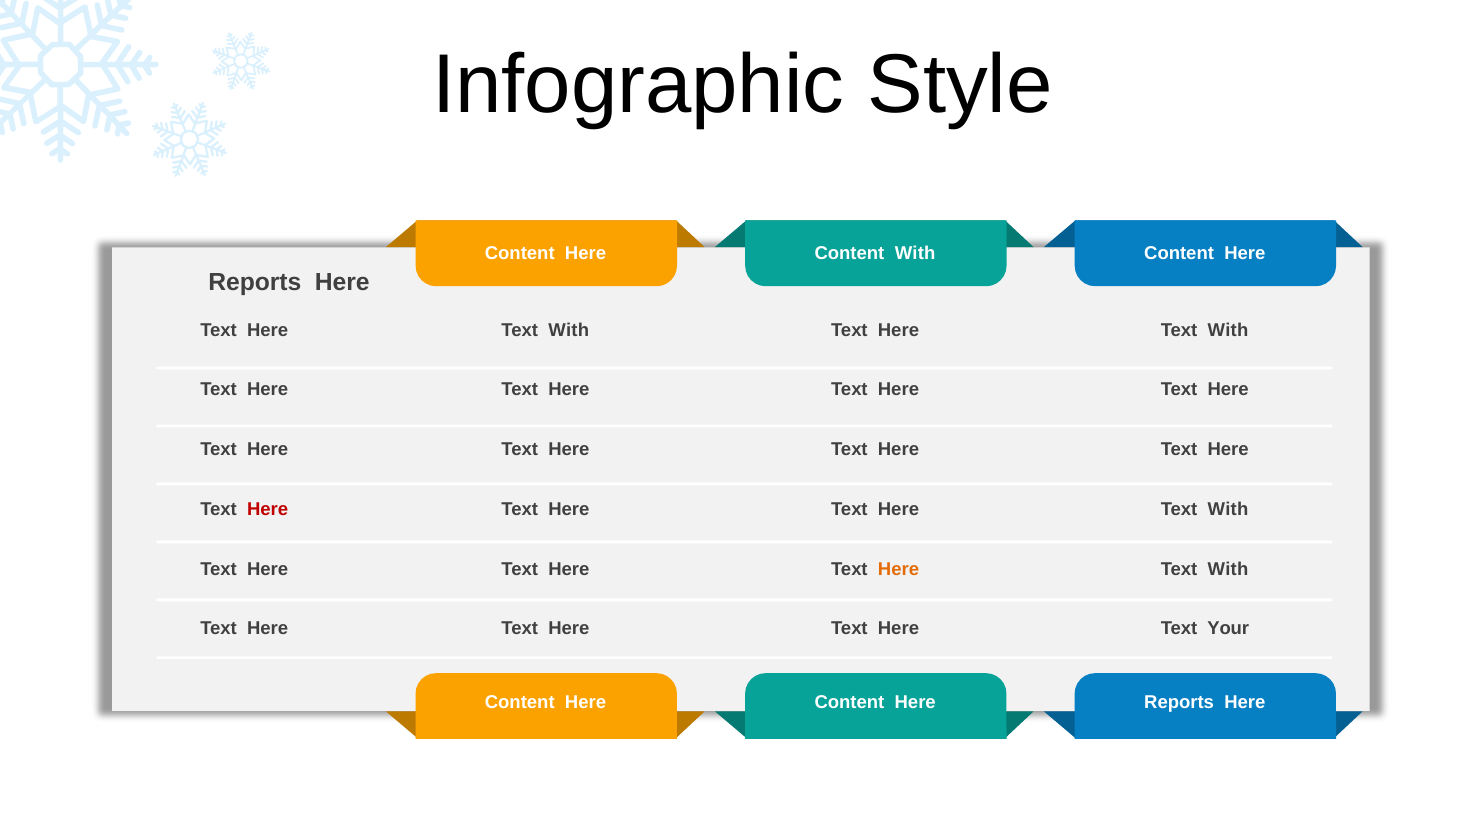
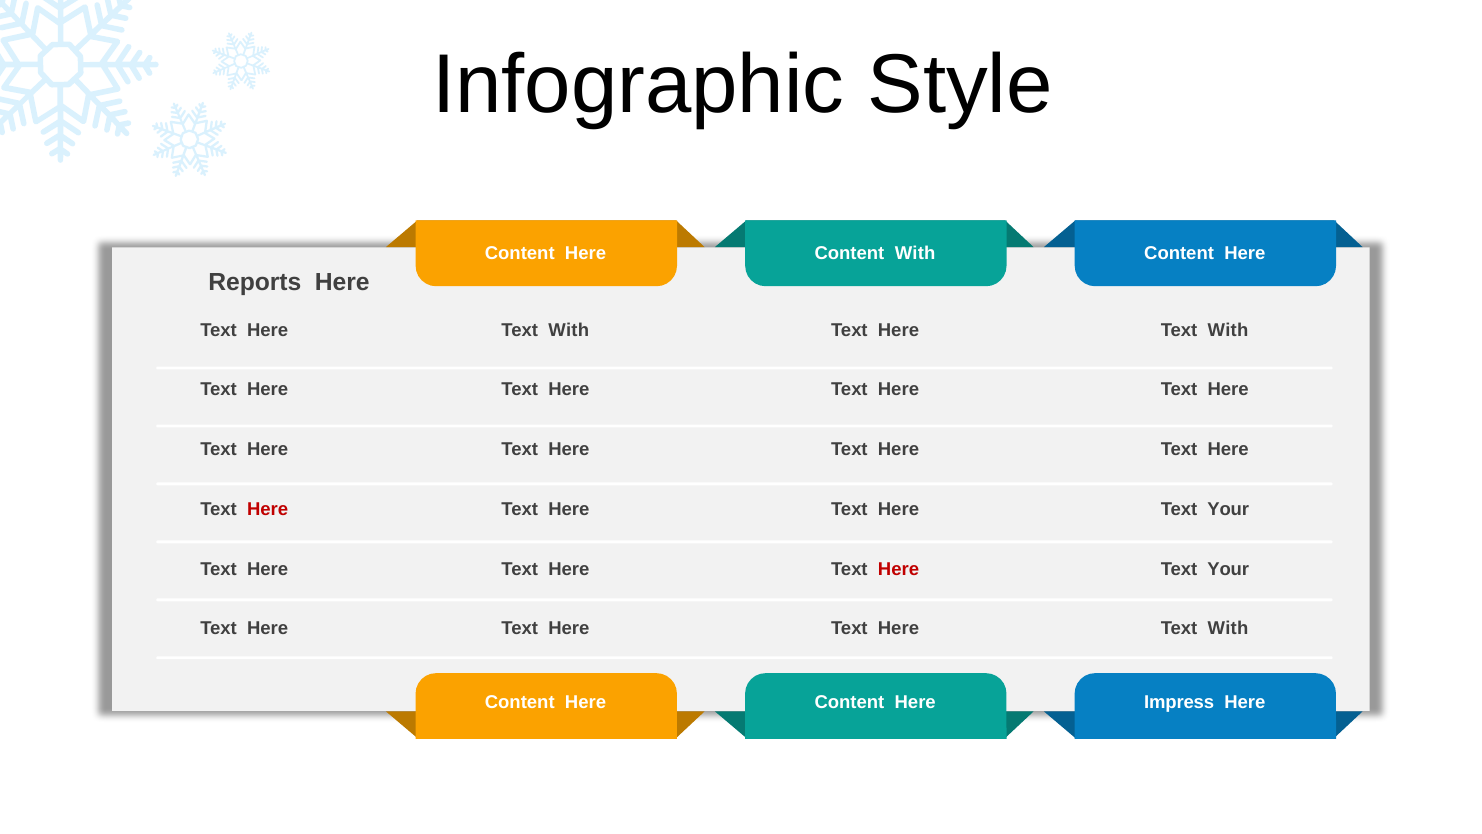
With: With -> Your (1228, 509)
Here colour: orange -> red (898, 569)
With: With -> Your (1228, 569)
Your: Your -> With (1228, 629)
Here Reports: Reports -> Impress (1179, 702)
